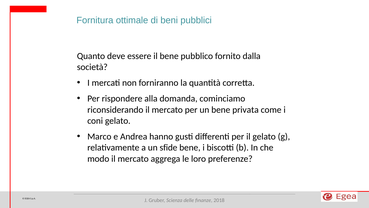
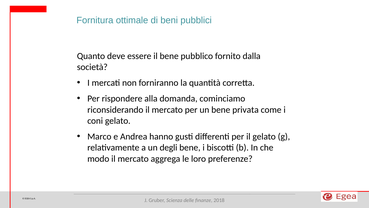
sfide: sfide -> degli (168, 147)
